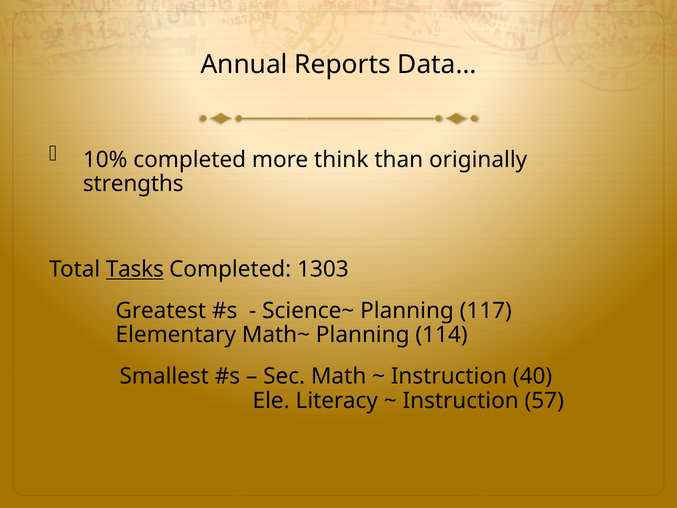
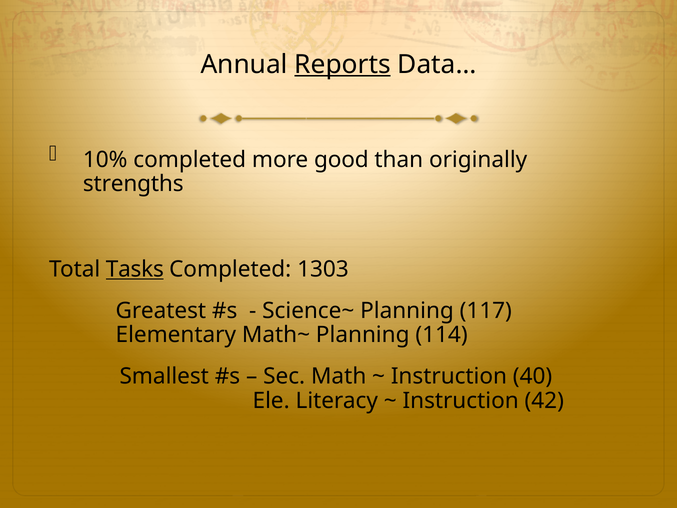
Reports underline: none -> present (343, 64)
think: think -> good (341, 160)
57: 57 -> 42 (544, 401)
